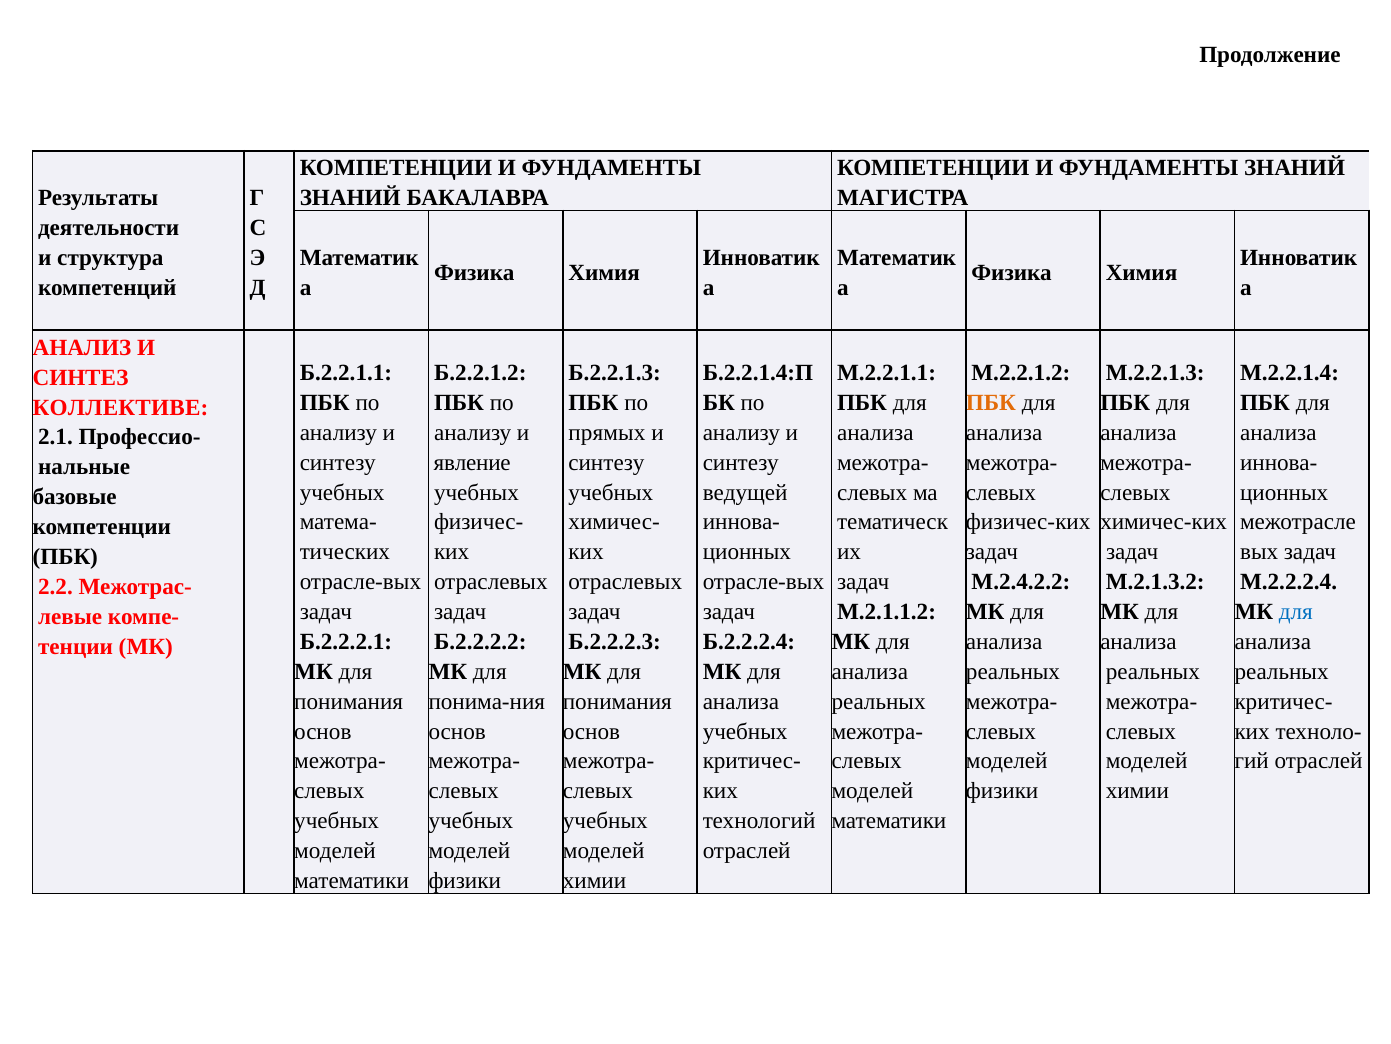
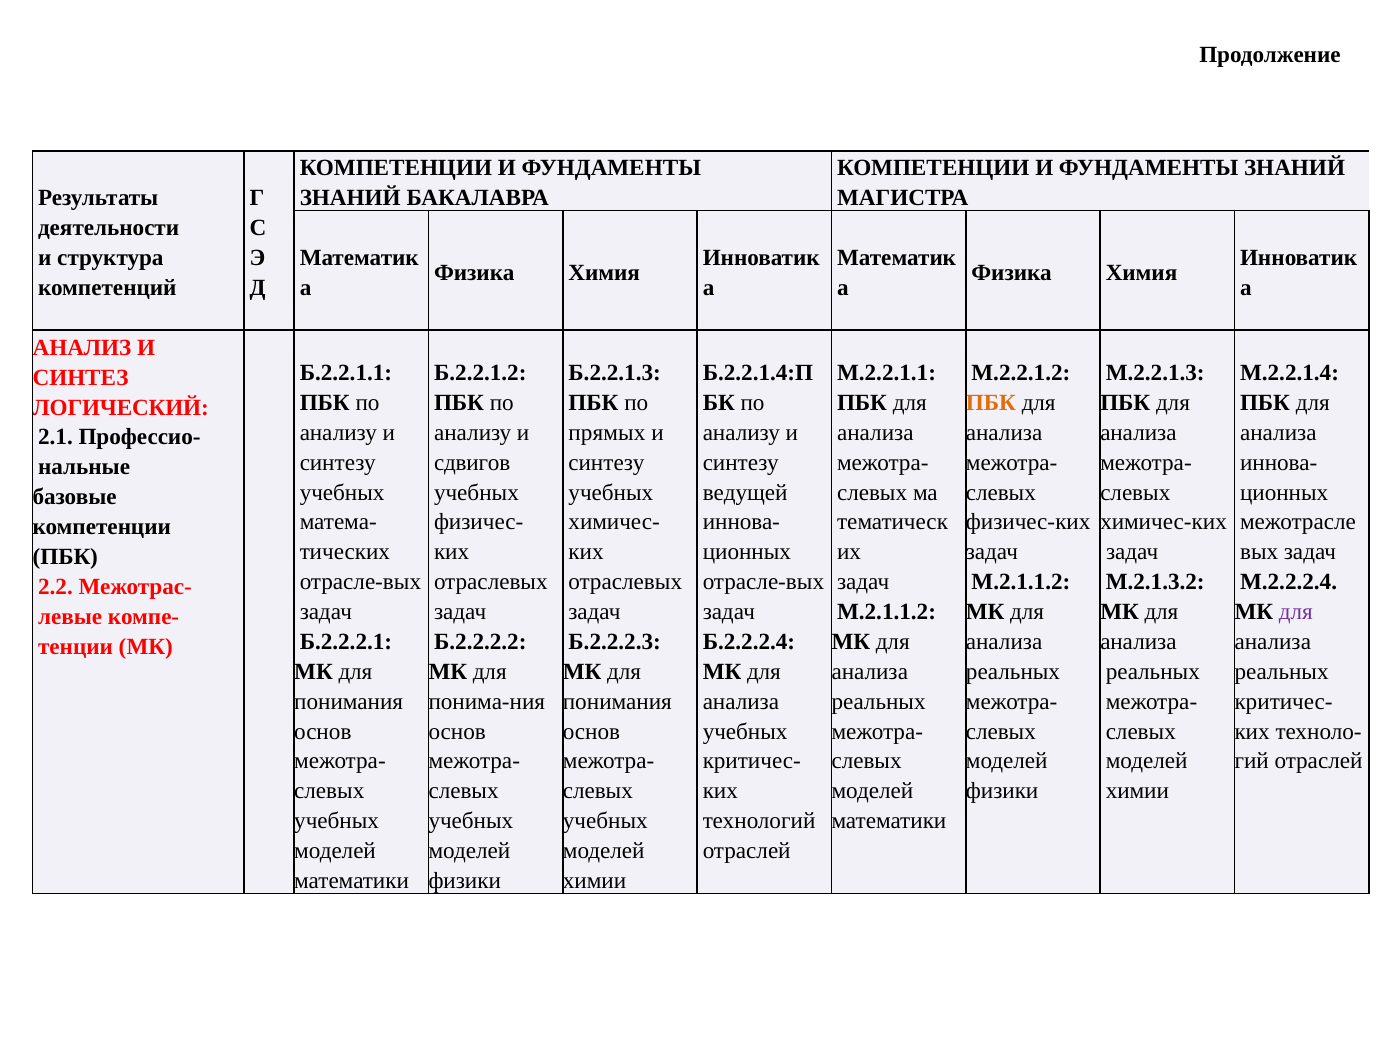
КОЛЛЕКТИВЕ: КОЛЛЕКТИВЕ -> ЛОГИЧЕСКИЙ (121, 407)
явление: явление -> сдвигов (472, 462)
М.2.4.2.2: М.2.4.2.2 -> М.2.1.1.2 (1021, 582)
для colour: blue -> purple (1296, 611)
